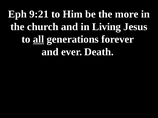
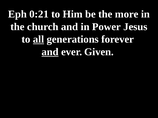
9:21: 9:21 -> 0:21 (39, 14)
Living: Living -> Power (106, 27)
and underline: none -> present (50, 52)
Death: Death -> Given (99, 52)
